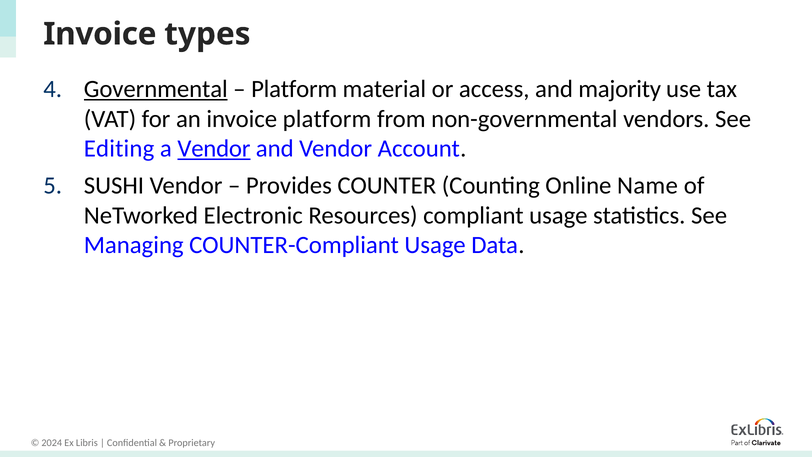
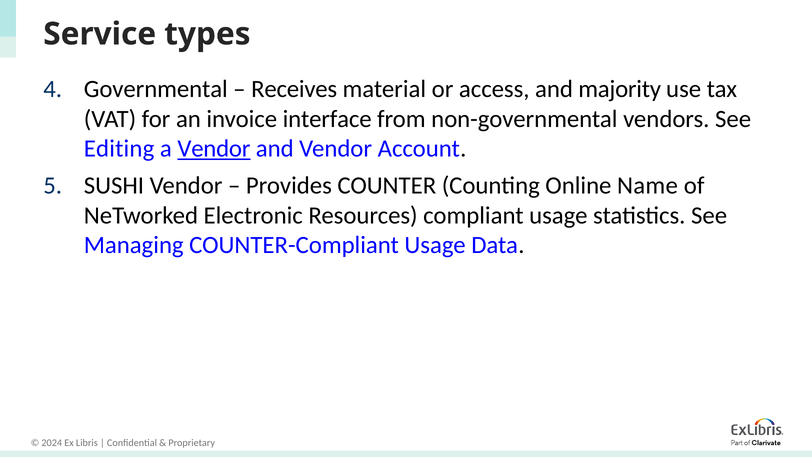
Invoice: Invoice -> Service (100, 34)
Governmental underline: present -> none (156, 89)
Platform: Platform -> Receives (294, 89)
invoice platform: platform -> interface (327, 119)
